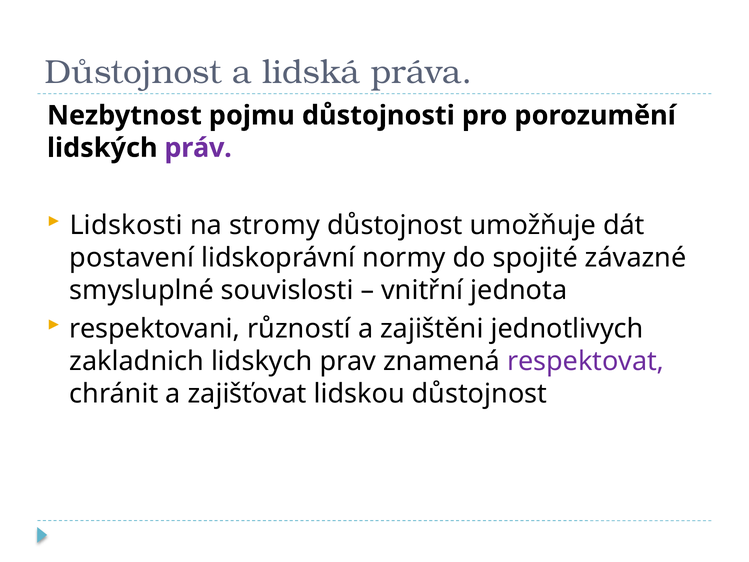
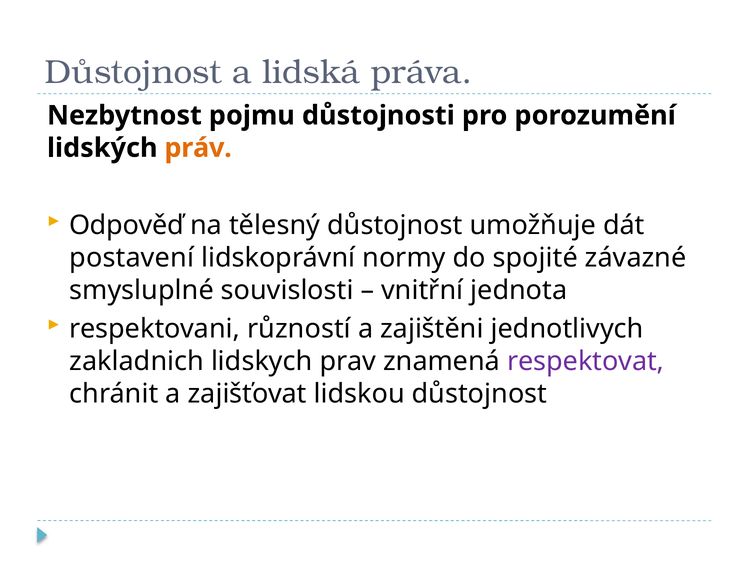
práv colour: purple -> orange (198, 148)
Lidskosti: Lidskosti -> Odpověď (126, 225)
stromy: stromy -> tělesný (275, 225)
